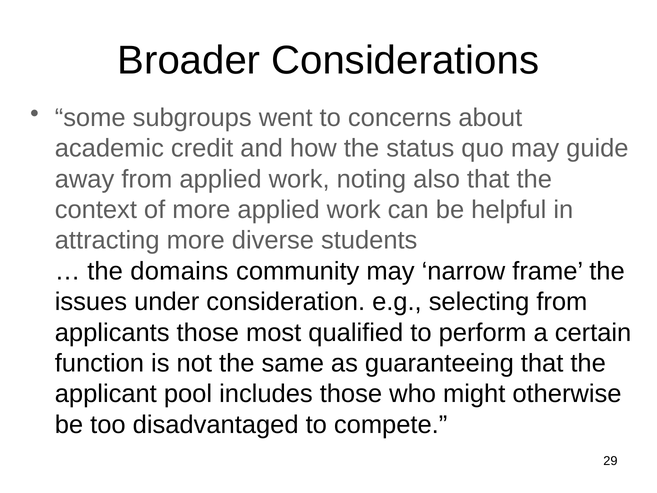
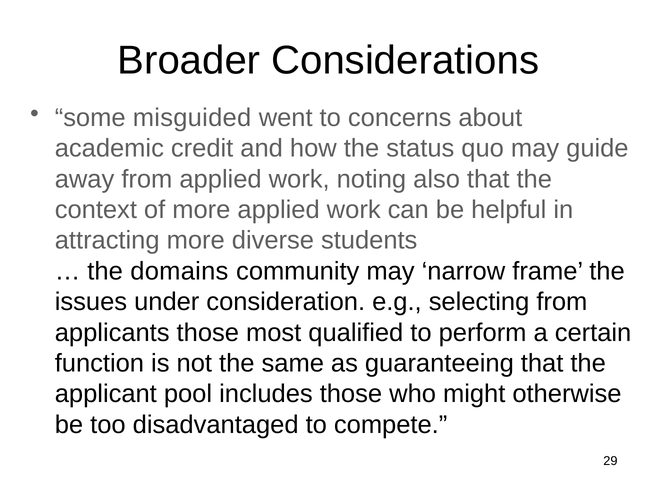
subgroups: subgroups -> misguided (192, 118)
